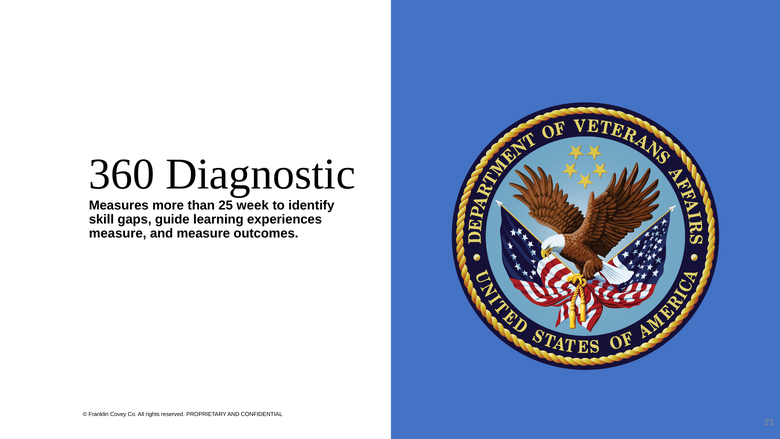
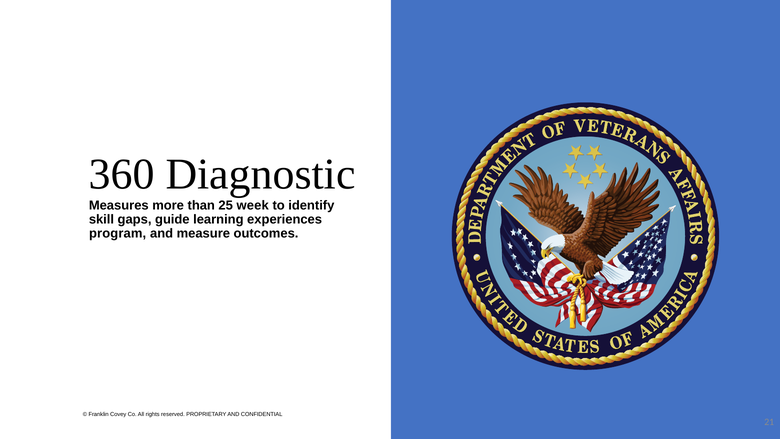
measure: measure -> program (118, 233)
